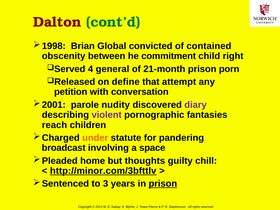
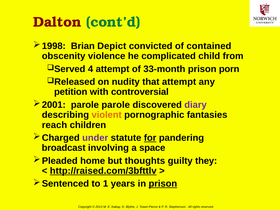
Global: Global -> Depict (112, 46)
between: between -> violence (107, 56)
commitment: commitment -> complicated (169, 56)
right: right -> from (233, 56)
4 general: general -> attempt (113, 69)
21-month: 21-month -> 33-month (164, 69)
define: define -> nudity (126, 82)
conversation: conversation -> controversial (140, 92)
parole nudity: nudity -> parole (116, 105)
violent colour: purple -> orange (107, 115)
under colour: orange -> purple (95, 138)
for underline: none -> present (150, 138)
chill: chill -> they (206, 161)
http://minor.com/3bfttlv: http://minor.com/3bfttlv -> http://raised.com/3bfttlv (103, 171)
3: 3 -> 1 (106, 184)
